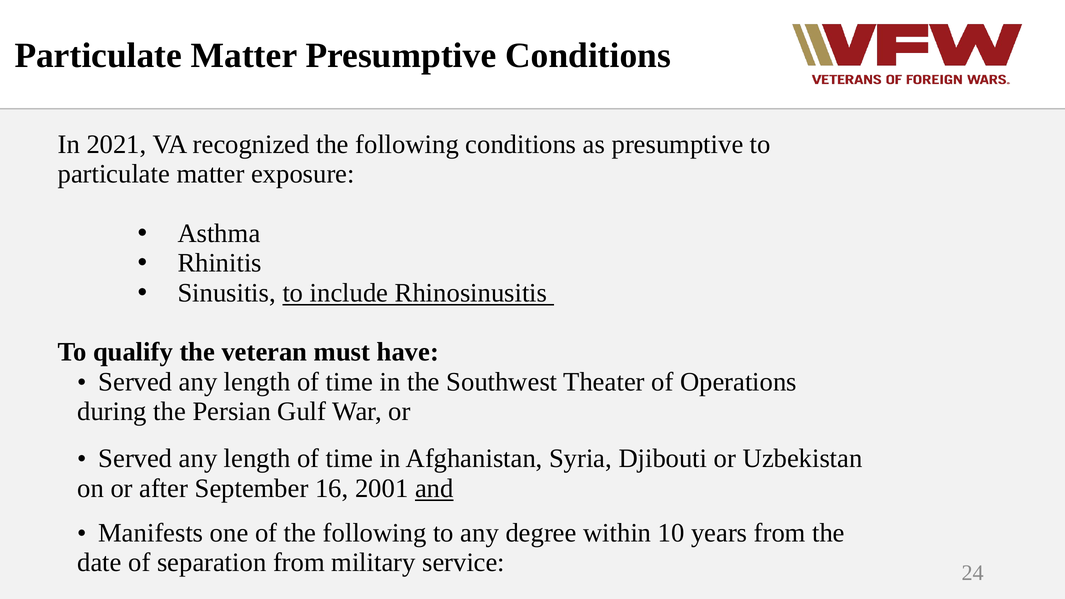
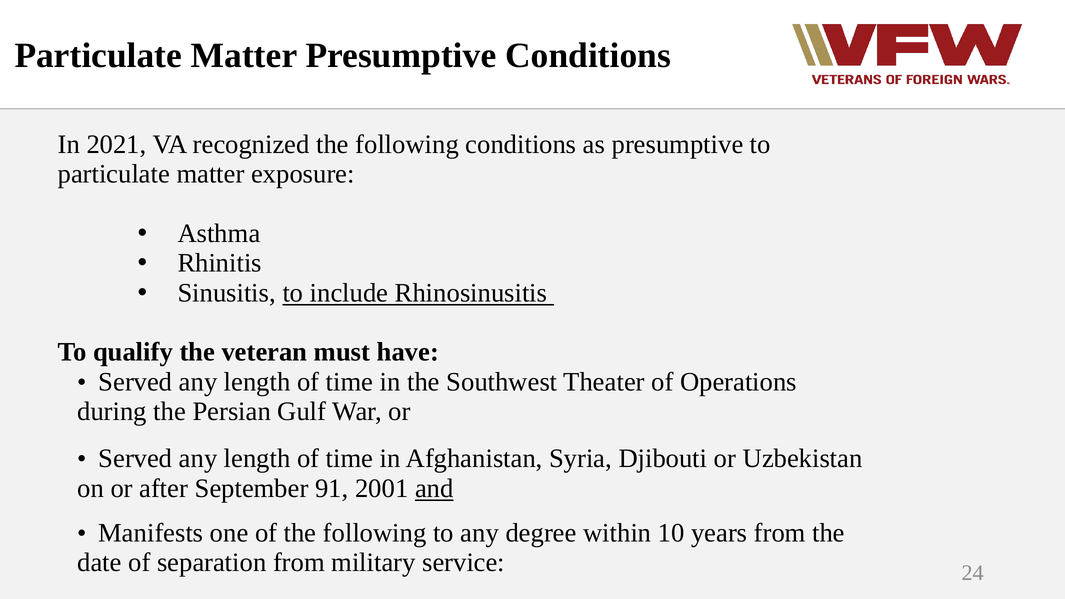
16: 16 -> 91 (332, 488)
